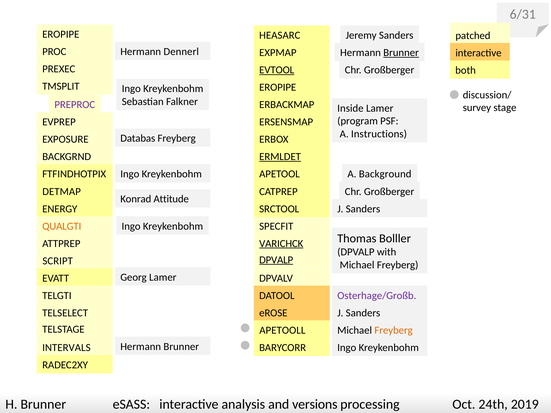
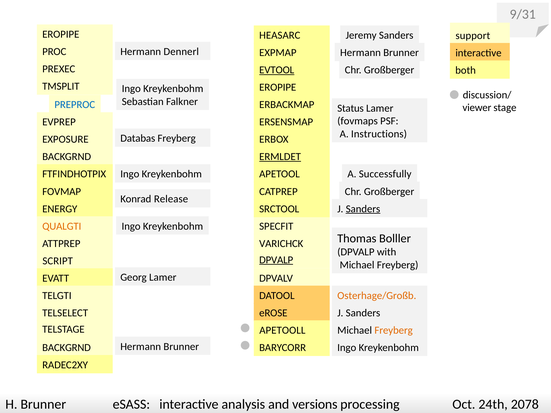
6/31: 6/31 -> 9/31 (523, 14)
patched: patched -> support (473, 36)
Brunner underline: present -> none (401, 53)
PREPROC colour: purple -> blue (75, 105)
survey: survey -> viewer (477, 108)
Inside: Inside -> Status (351, 108)
program: program -> fovmaps (358, 121)
Background: Background -> Successfully (385, 174)
DETMAP: DETMAP -> FOVMAP (62, 192)
Attitude: Attitude -> Release (171, 199)
Sanders underline: none -> present (363, 209)
VARICHCK underline: present -> none (281, 244)
Osterhage/Großb colour: purple -> orange (377, 296)
INTERVALS: INTERVALS -> BACKGRND (67, 348)
2019: 2019 -> 2078 (525, 405)
